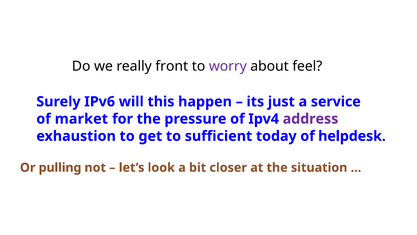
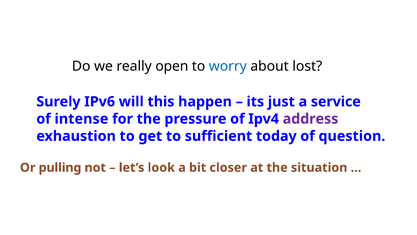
front: front -> open (172, 66)
worry colour: purple -> blue (228, 66)
feel: feel -> lost (307, 66)
market: market -> intense (81, 119)
helpdesk: helpdesk -> question (352, 136)
